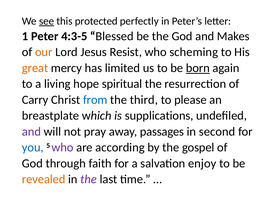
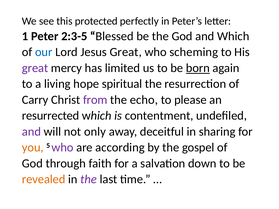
see underline: present -> none (47, 21)
4:3-5: 4:3-5 -> 2:3-5 (74, 36)
and Makes: Makes -> Which (233, 36)
our colour: orange -> blue (44, 52)
Jesus Resist: Resist -> Great (126, 52)
great colour: orange -> purple (35, 68)
from colour: blue -> purple (95, 100)
third: third -> echo (144, 100)
breastplate: breastplate -> resurrected (51, 116)
supplications: supplications -> contentment (159, 116)
pray: pray -> only (95, 132)
passages: passages -> deceitful (162, 132)
second: second -> sharing (217, 132)
you colour: blue -> orange (33, 148)
enjoy: enjoy -> down (202, 164)
